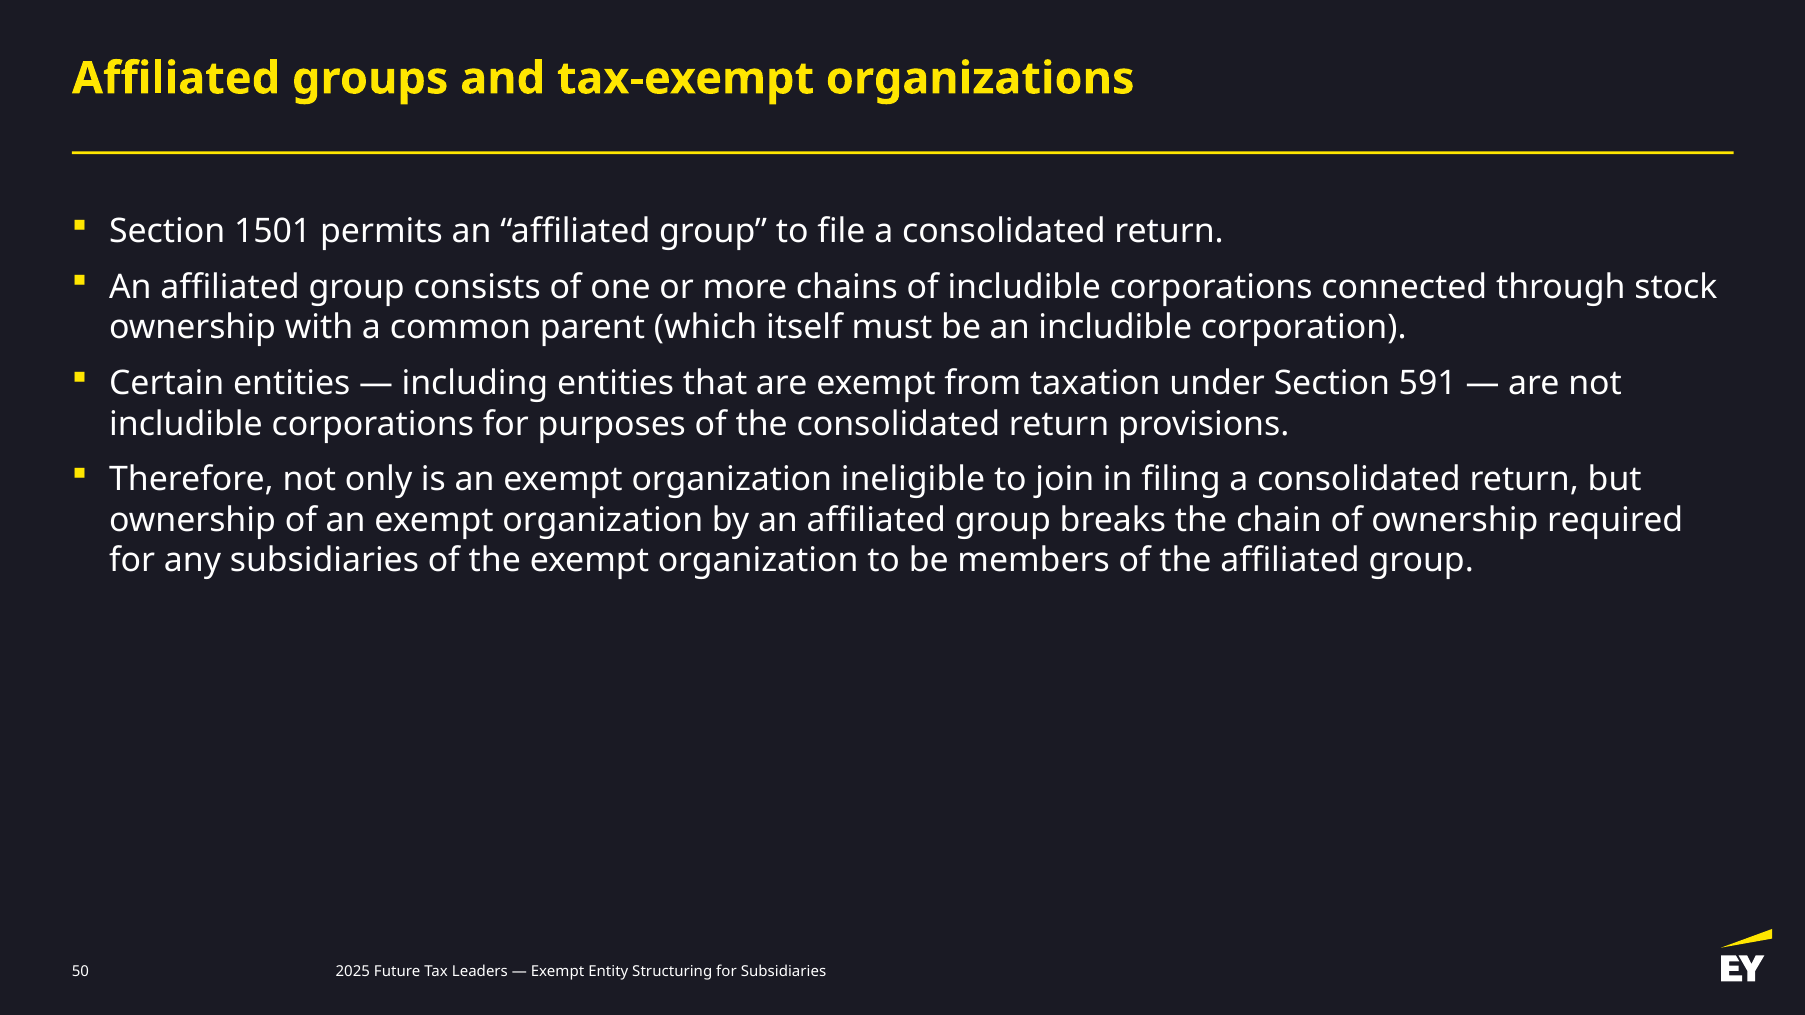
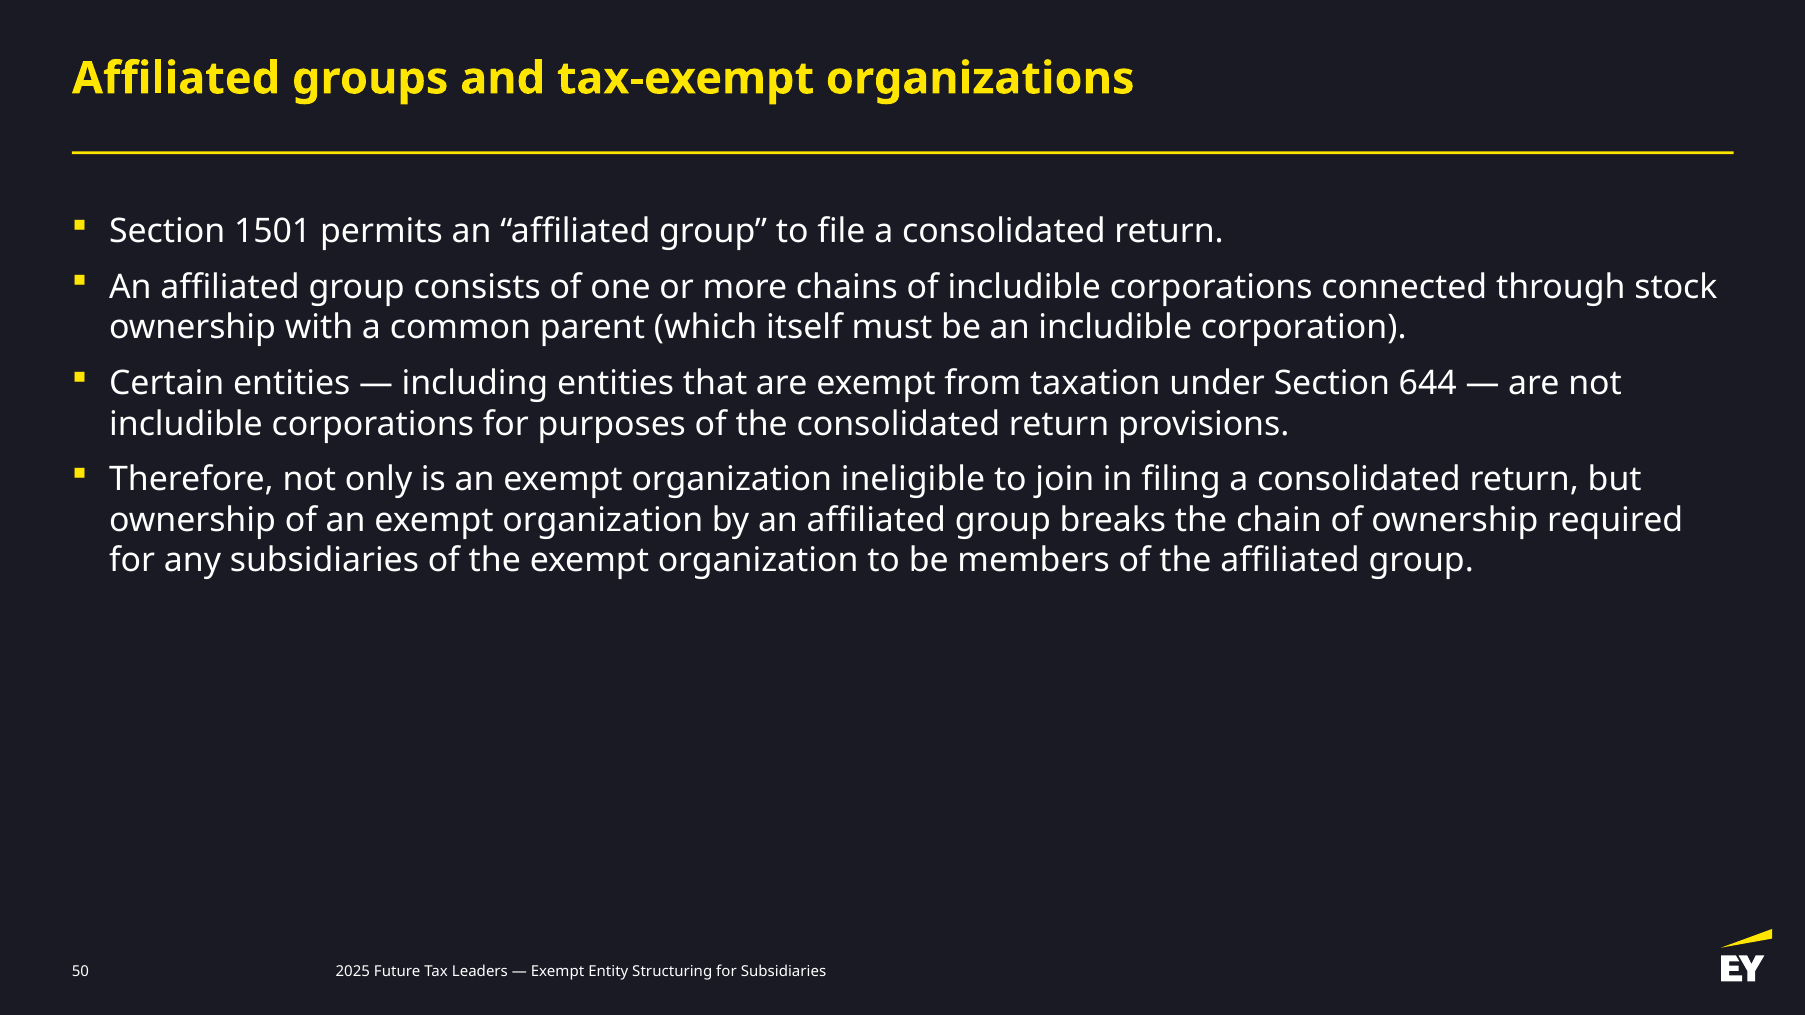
591: 591 -> 644 (1428, 383)
